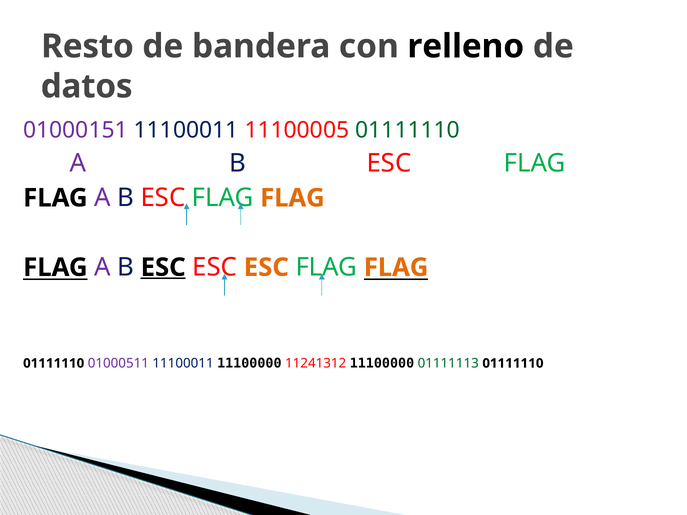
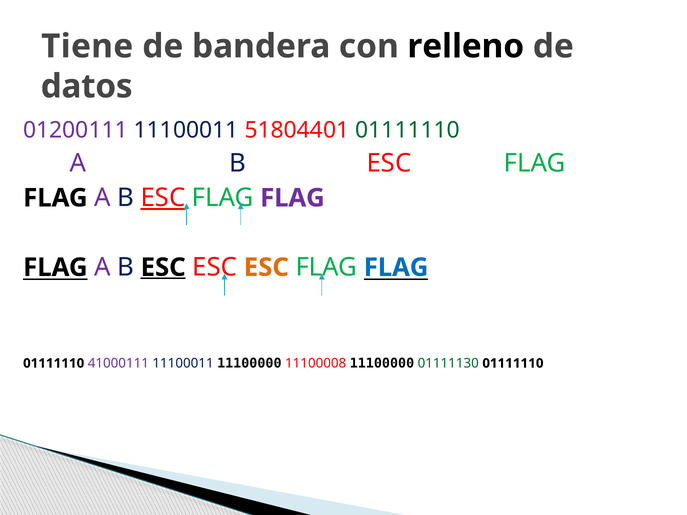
Resto: Resto -> Tiene (87, 46)
01000151: 01000151 -> 01200111 (75, 130)
11100005: 11100005 -> 51804401 (297, 130)
ESC underline: none -> present (163, 198)
FLAG colour: orange -> purple (292, 198)
FLAG colour: orange -> blue (396, 268)
01000511: 01000511 -> 41000111 (118, 363)
11241312: 11241312 -> 11100008 (316, 363)
01111113: 01111113 -> 01111130 (448, 363)
